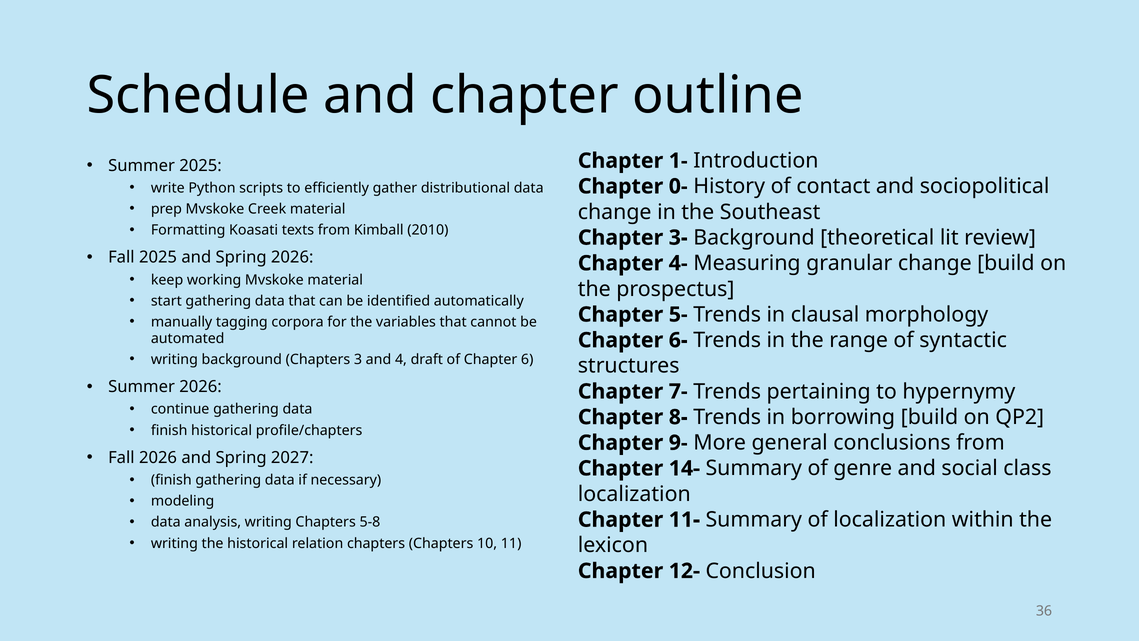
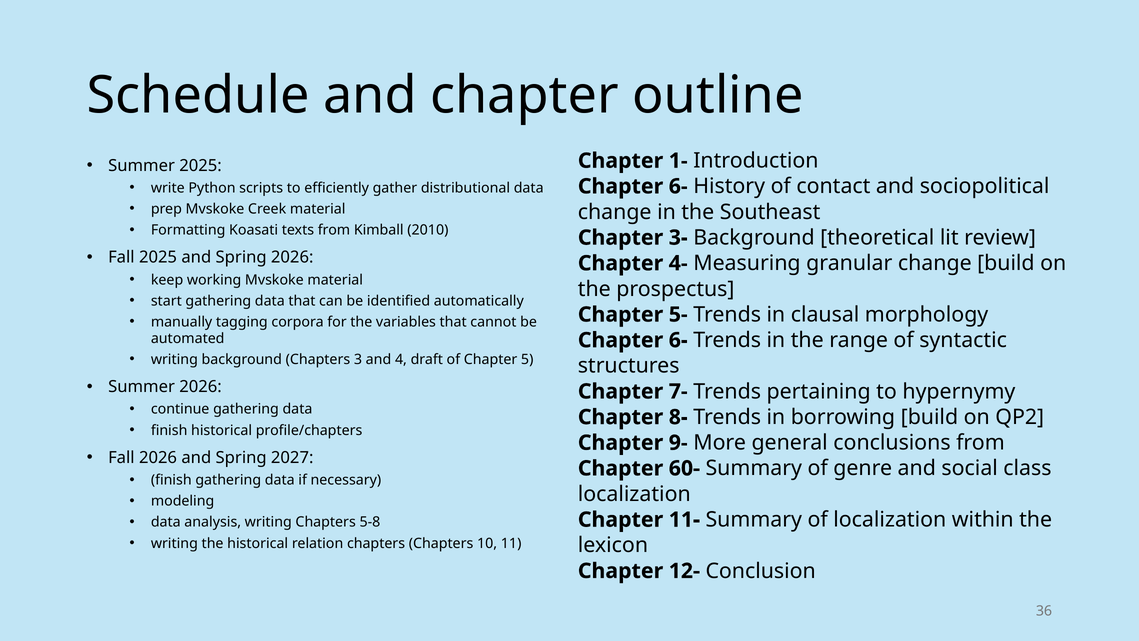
0-: 0- -> 6- (678, 186)
6: 6 -> 5 (527, 359)
14-: 14- -> 60- (684, 468)
